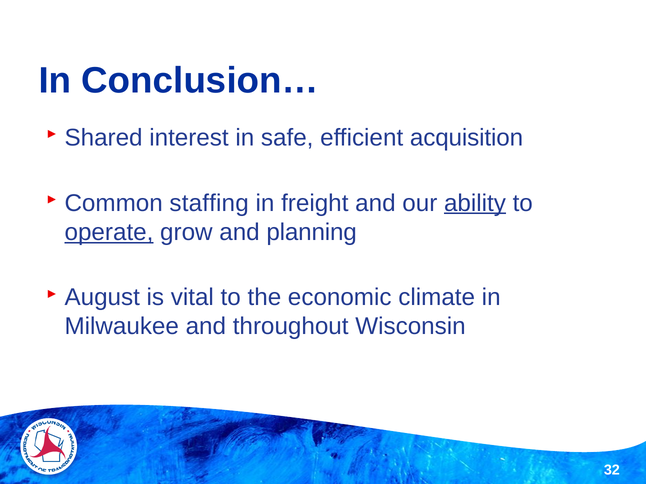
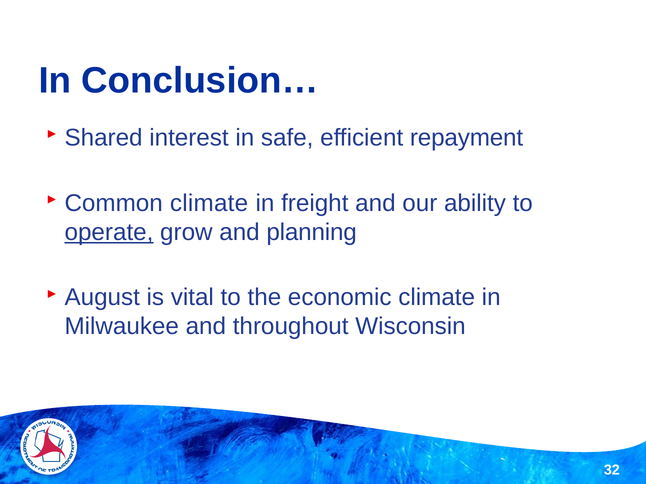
acquisition: acquisition -> repayment (467, 138)
Common staffing: staffing -> climate (209, 203)
ability underline: present -> none (475, 203)
